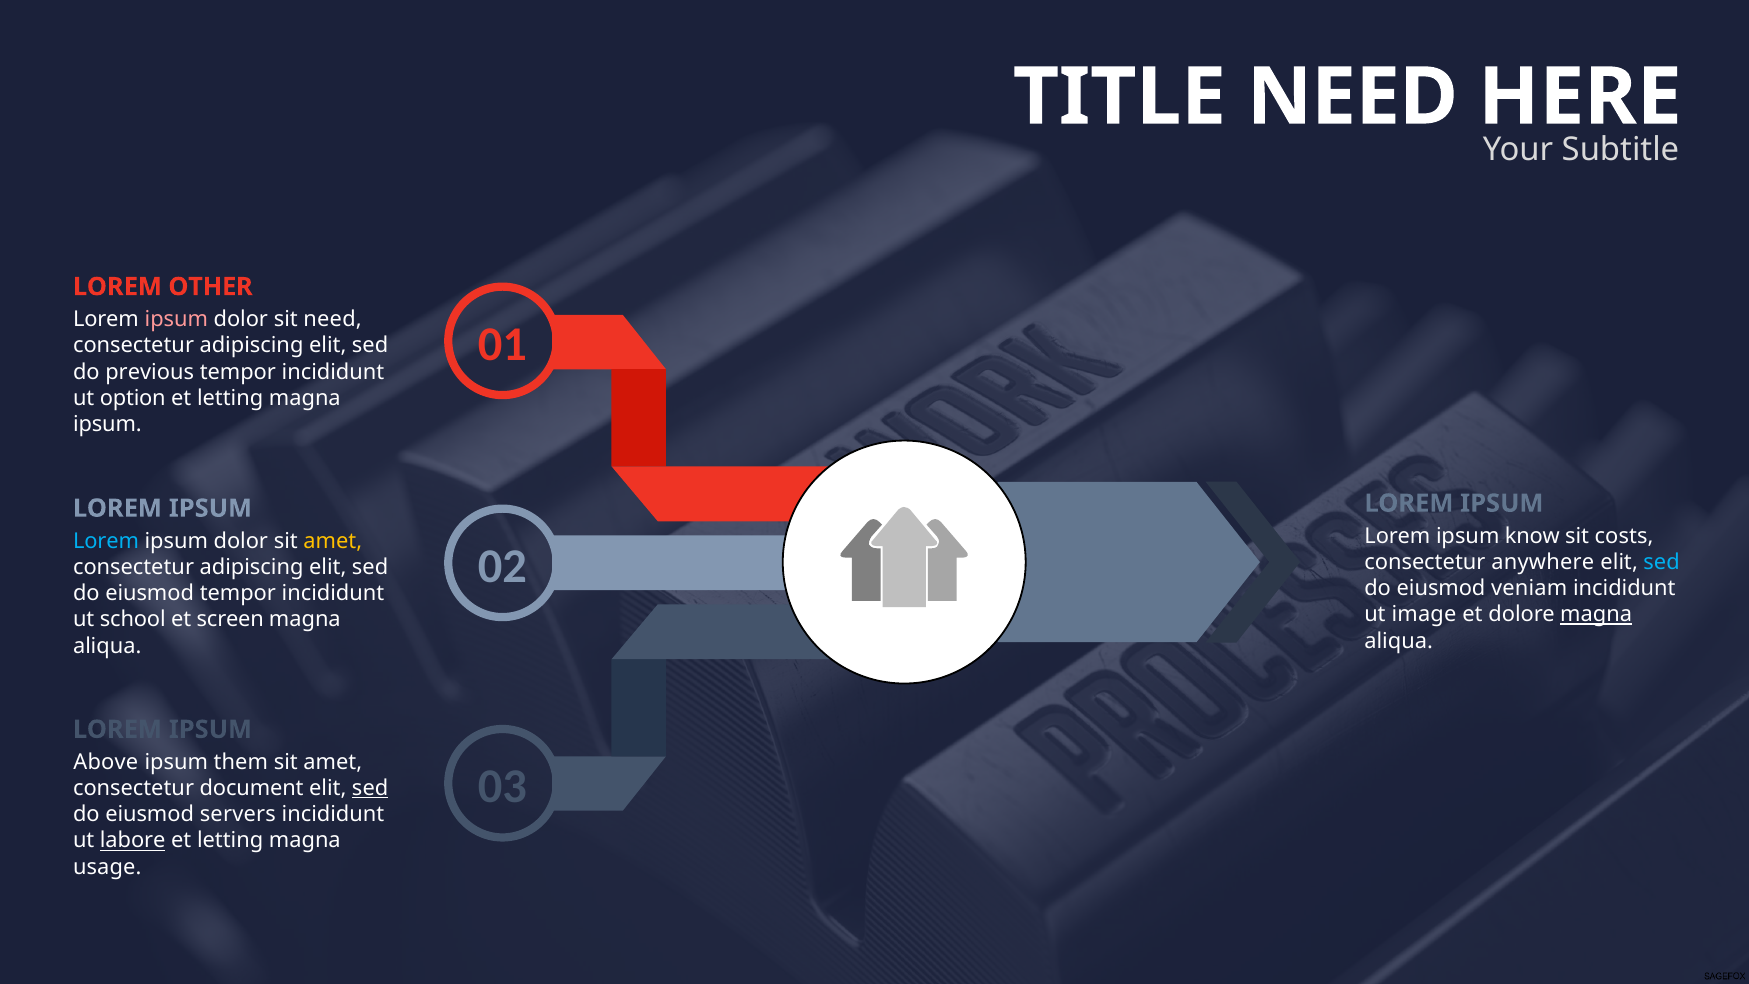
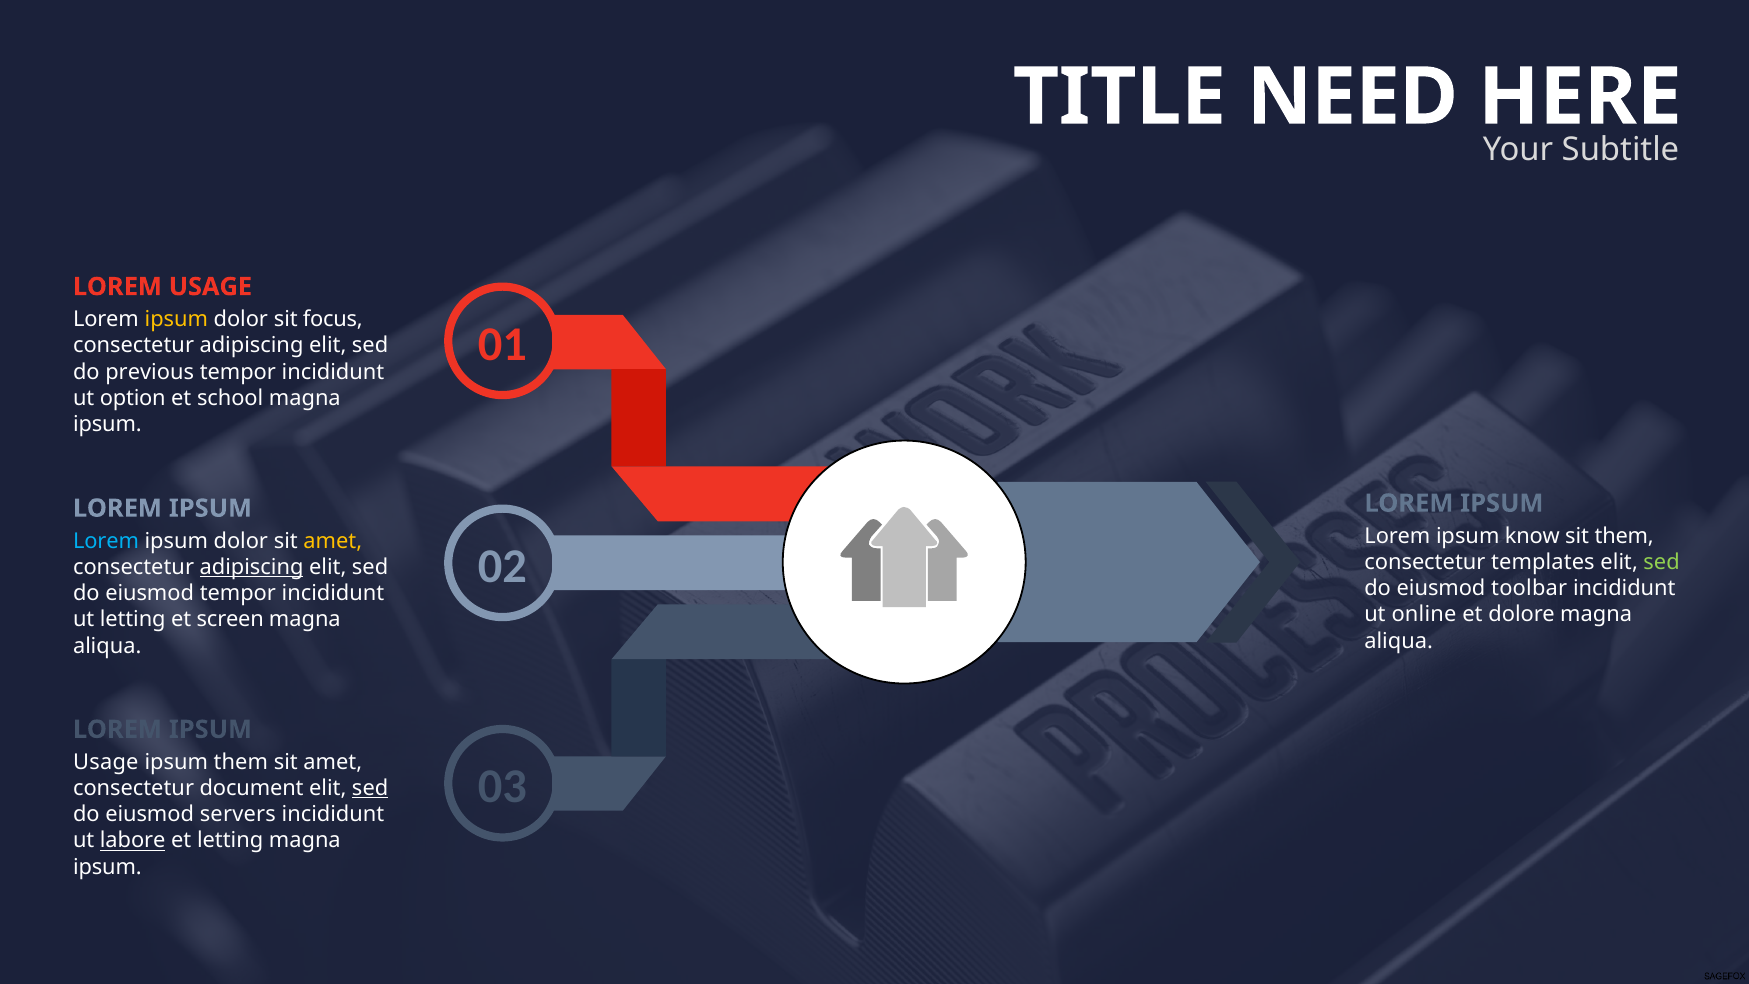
LOREM OTHER: OTHER -> USAGE (210, 287)
ipsum colour: pink -> yellow (176, 319)
sit need: need -> focus (333, 319)
letting: letting -> school (230, 398)
sit costs: costs -> them (1624, 536)
anywhere: anywhere -> templates (1543, 562)
sed colour: light blue -> light green (1662, 562)
adipiscing underline: none -> present (252, 567)
veniam: veniam -> toolbar (1529, 588)
image: image -> online (1424, 614)
magna underline: present -> none (1596, 614)
ut school: school -> letting (133, 619)
Above: Above -> Usage (106, 762)
usage: usage -> ipsum (107, 867)
